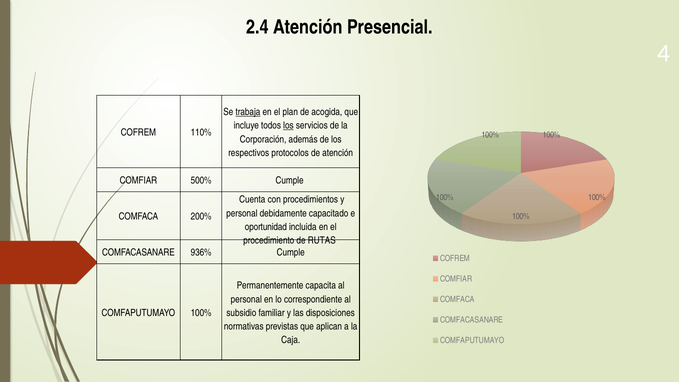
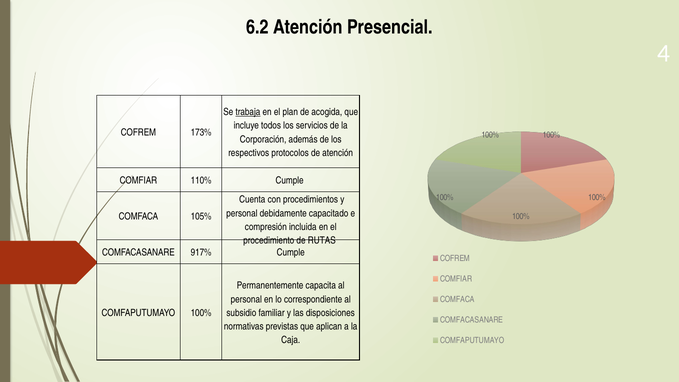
2.4: 2.4 -> 6.2 (258, 27)
los underline: present -> none (288, 126)
110%: 110% -> 173% (201, 132)
500%: 500% -> 110% (201, 181)
200%: 200% -> 105% (201, 217)
oportunidad: oportunidad -> compresión (266, 227)
936%: 936% -> 917% (201, 253)
